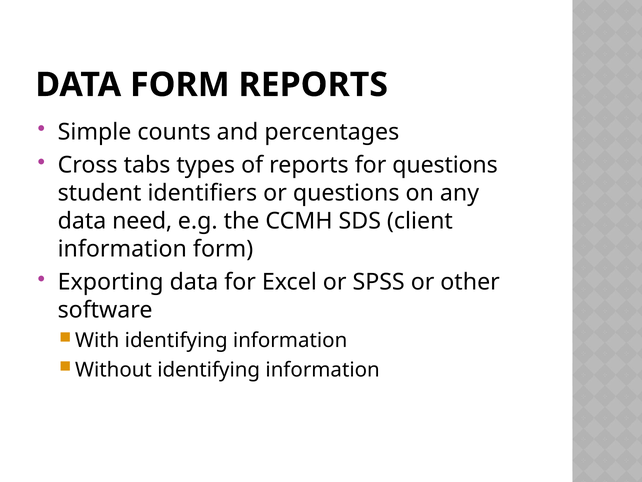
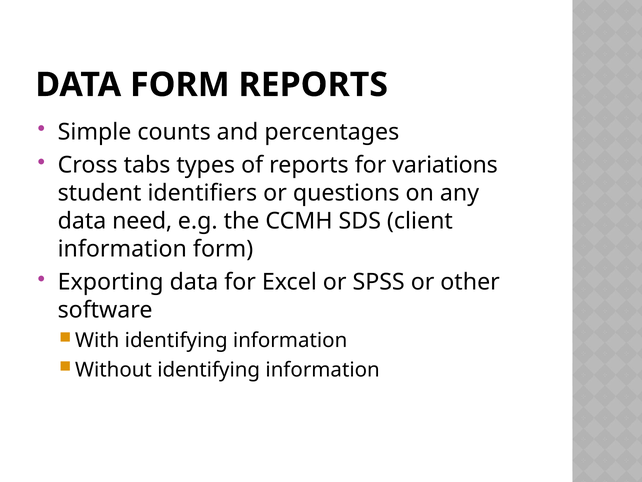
for questions: questions -> variations (445, 165)
